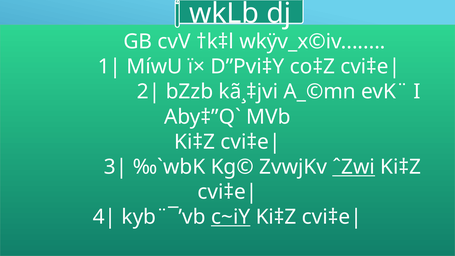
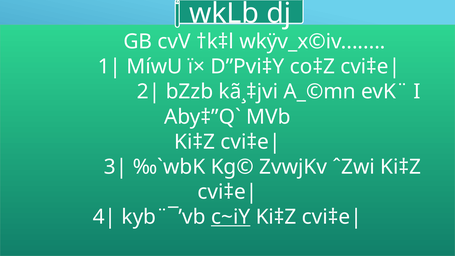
ˆZwi underline: present -> none (354, 167)
